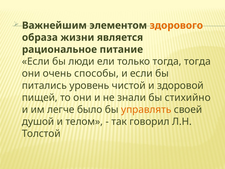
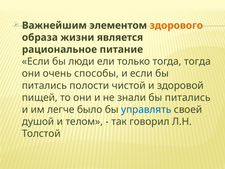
уровень: уровень -> полости (89, 85)
знали бы стихийно: стихийно -> питались (188, 97)
управлять colour: orange -> blue (146, 109)
